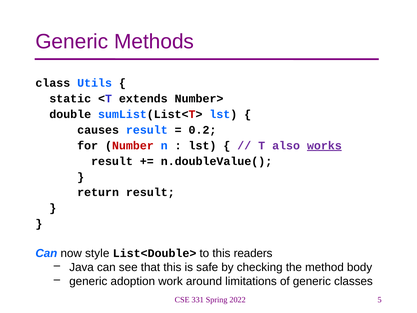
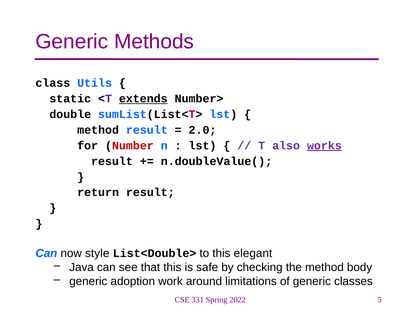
extends underline: none -> present (143, 98)
causes: causes -> method (98, 130)
0.2: 0.2 -> 2.0 (203, 130)
readers: readers -> elegant (253, 253)
